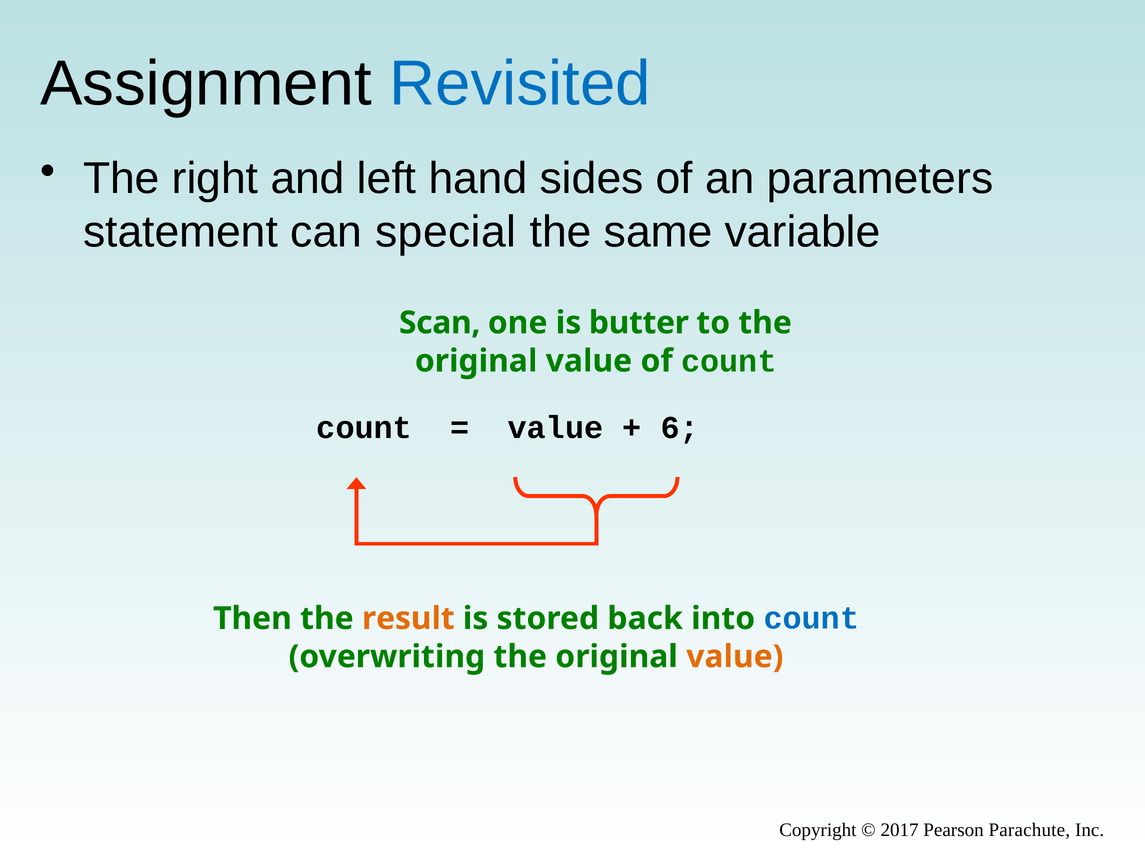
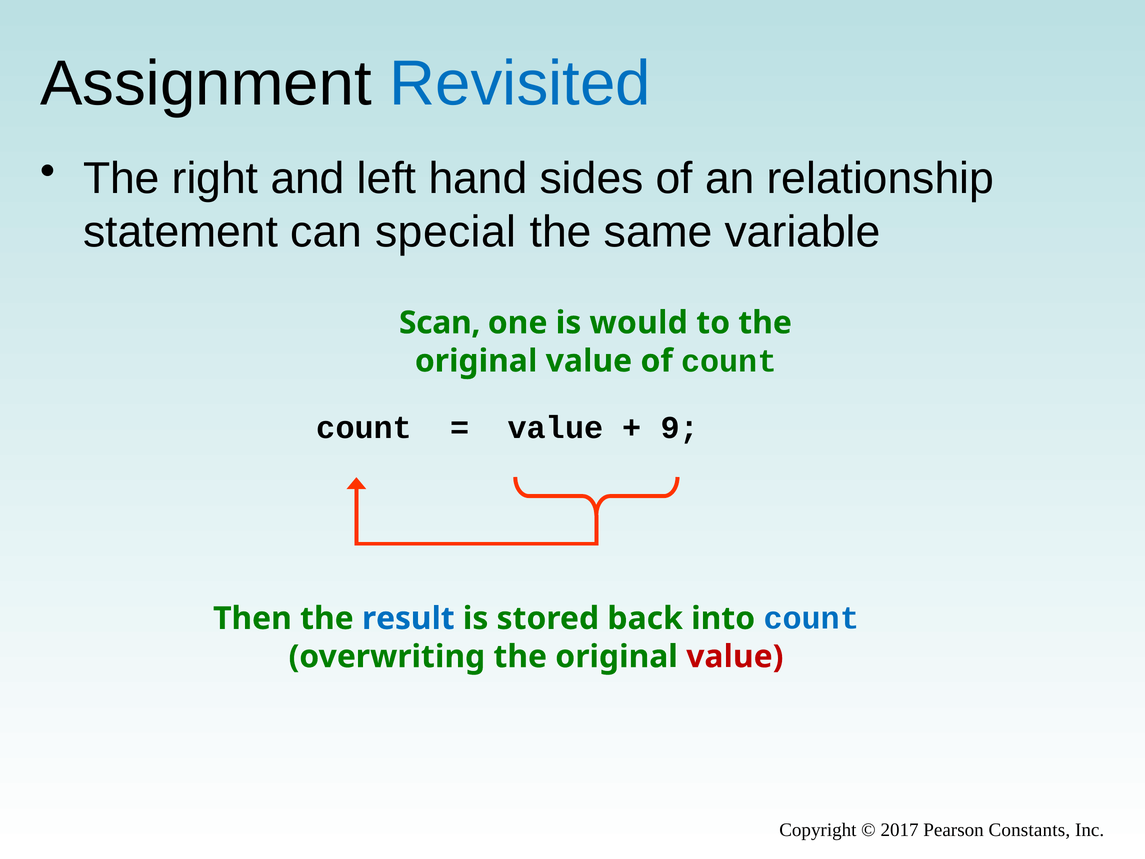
parameters: parameters -> relationship (880, 179)
butter: butter -> would (639, 323)
6: 6 -> 9 (680, 428)
result colour: orange -> blue (408, 618)
value colour: orange -> red (735, 656)
Parachute: Parachute -> Constants (1029, 830)
